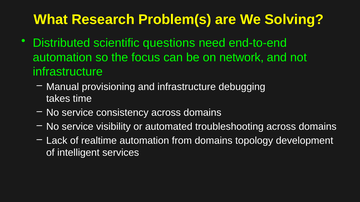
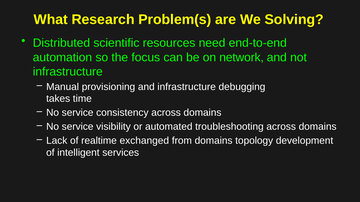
questions: questions -> resources (169, 43)
realtime automation: automation -> exchanged (144, 141)
